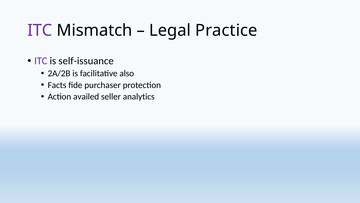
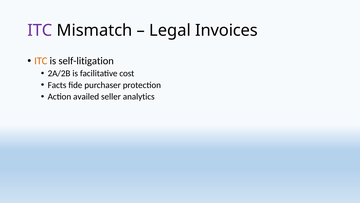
Practice: Practice -> Invoices (226, 30)
ITC colour: purple -> orange (41, 61)
self-issuance: self-issuance -> self-litigation (86, 61)
also: also -> cost (127, 73)
